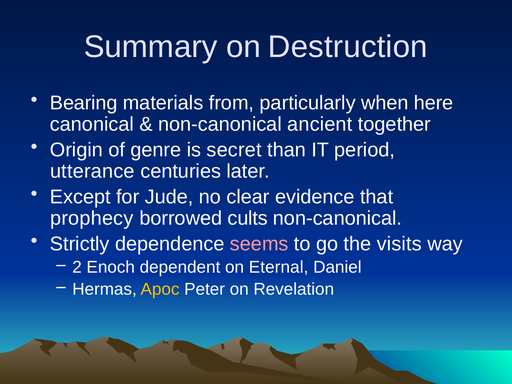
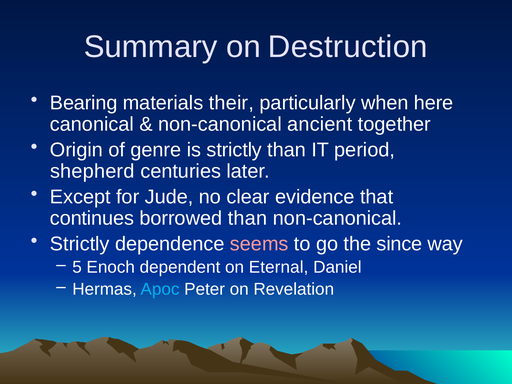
from: from -> their (231, 103)
is secret: secret -> strictly (234, 150)
utterance: utterance -> shepherd (92, 171)
prophecy: prophecy -> continues (92, 218)
borrowed cults: cults -> than (247, 218)
visits: visits -> since (400, 244)
2: 2 -> 5 (77, 267)
Apoc colour: yellow -> light blue (160, 289)
